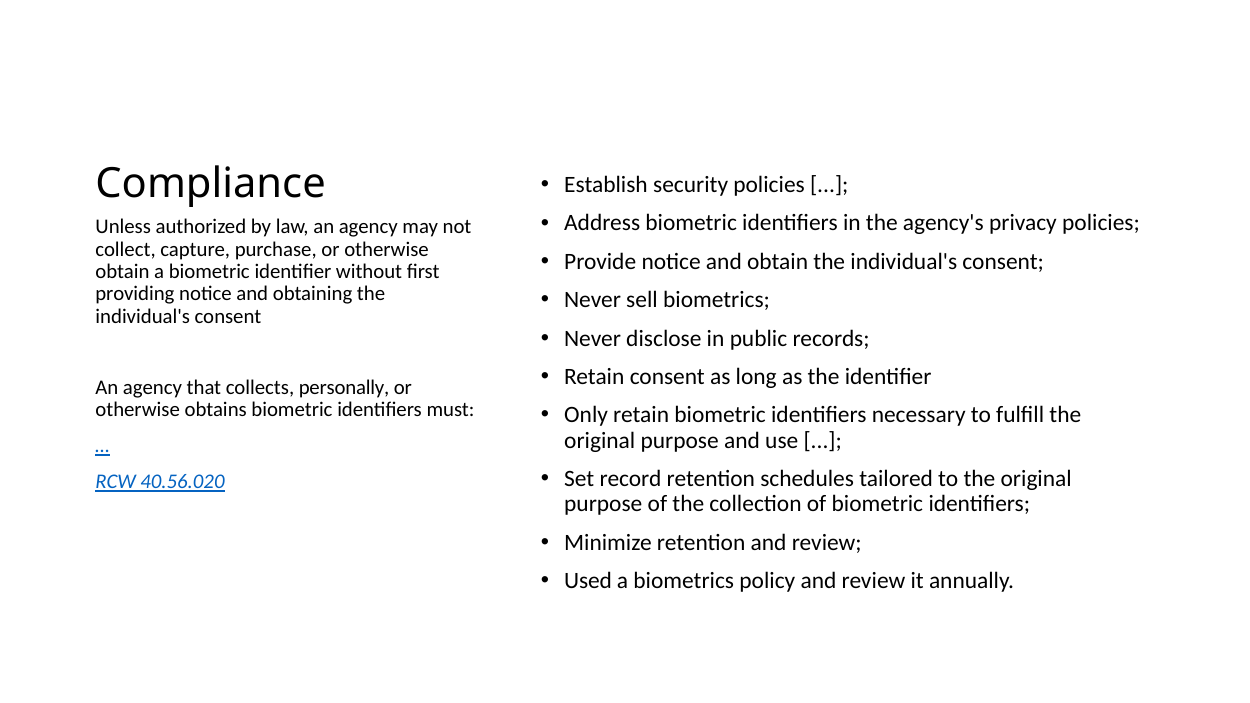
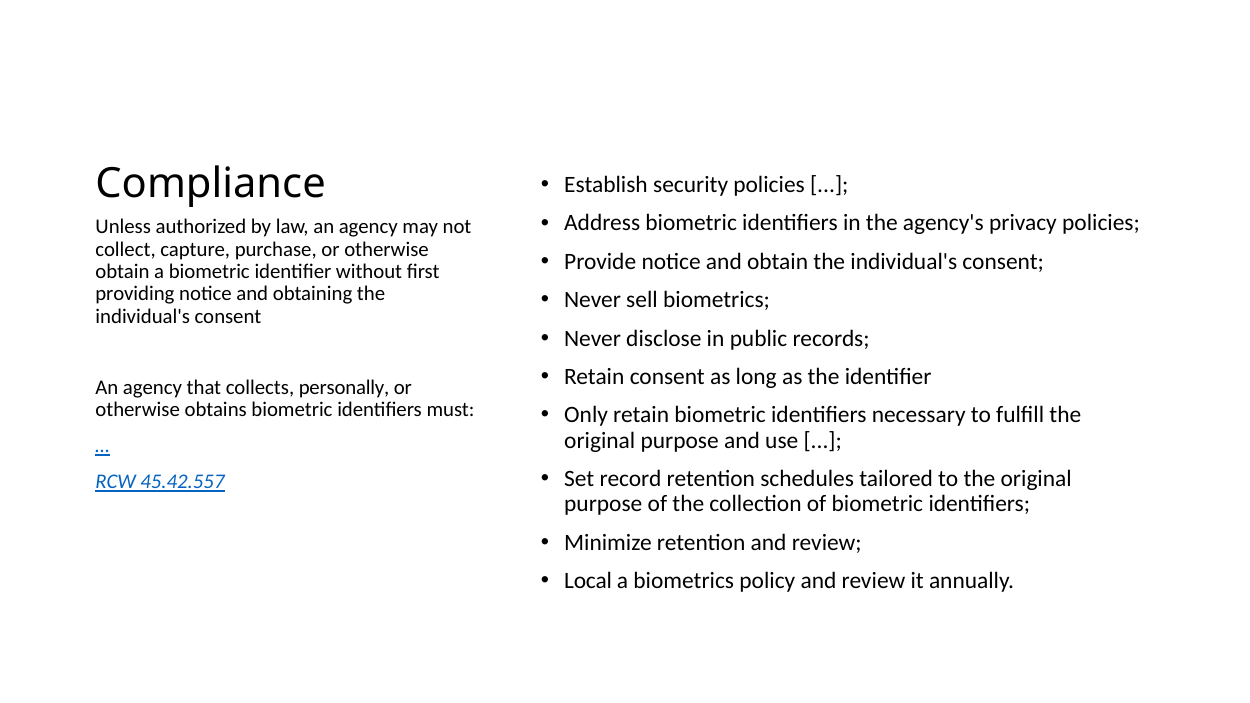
40.56.020: 40.56.020 -> 45.42.557 (182, 482)
Used: Used -> Local (588, 581)
